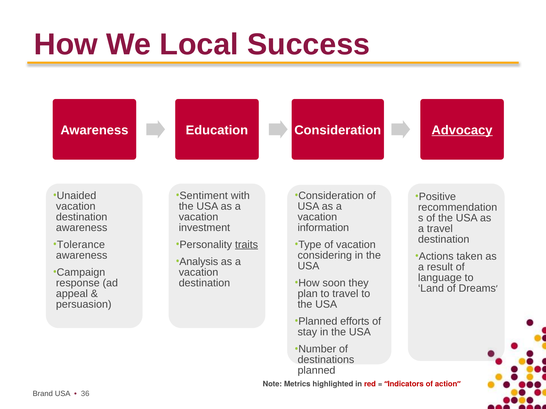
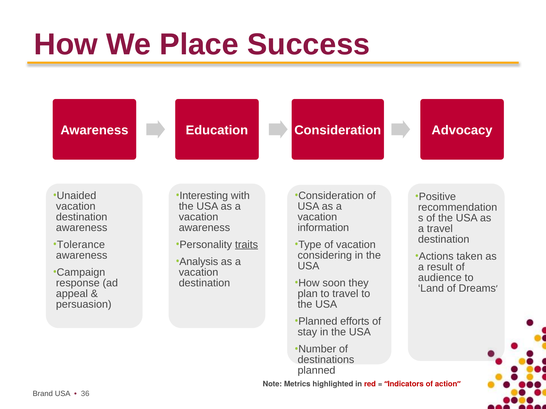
Local: Local -> Place (199, 44)
Advocacy underline: present -> none (462, 130)
Sentiment: Sentiment -> Interesting (204, 196)
investment: investment -> awareness (204, 228)
language: language -> audience (440, 278)
